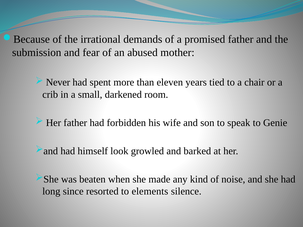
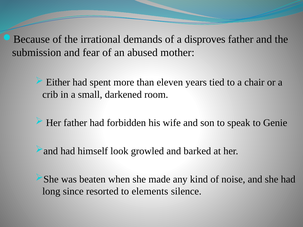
promised: promised -> disproves (205, 39)
Never: Never -> Either (58, 82)
